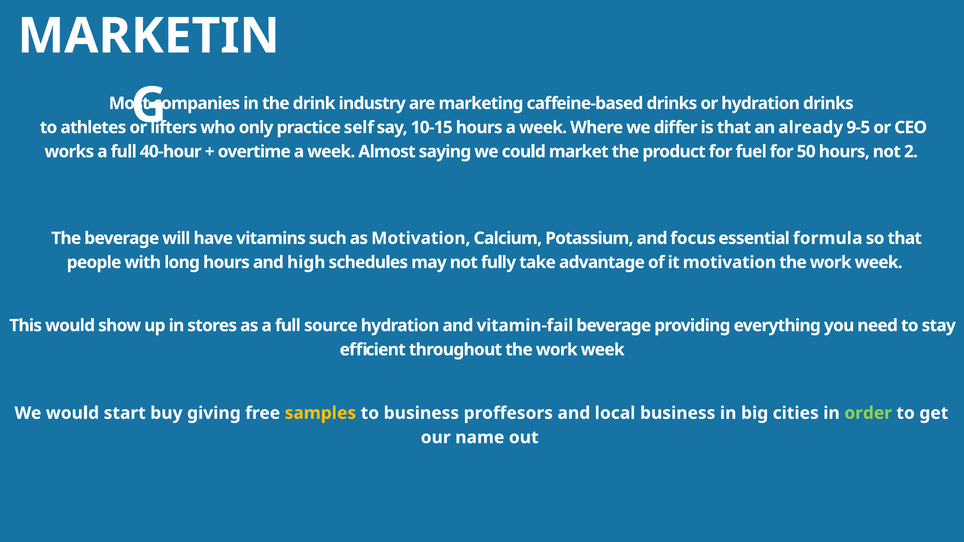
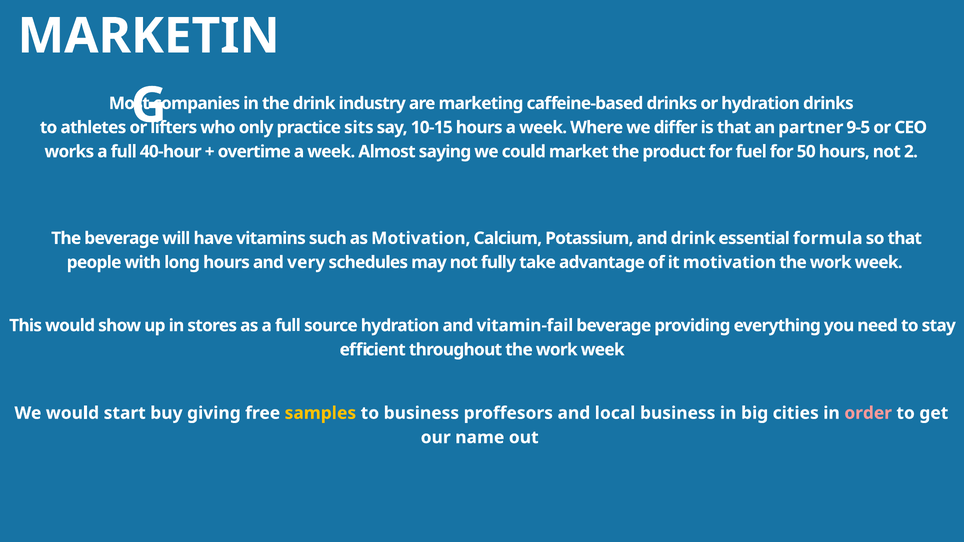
self: self -> sits (359, 128)
already: already -> partner (811, 128)
and focus: focus -> drink (693, 238)
high: high -> very (306, 262)
order colour: light green -> pink (868, 413)
